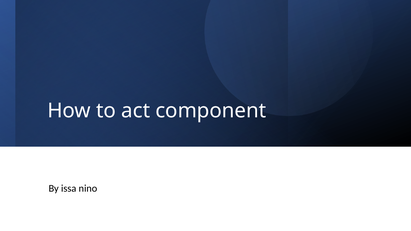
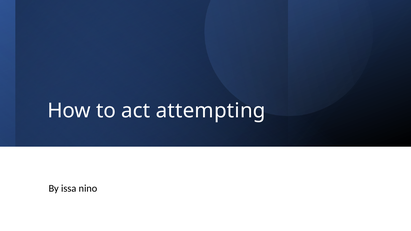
component: component -> attempting (211, 111)
